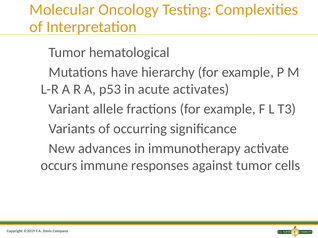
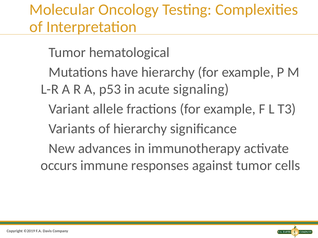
activates: activates -> signaling (201, 89)
of occurring: occurring -> hierarchy (140, 129)
